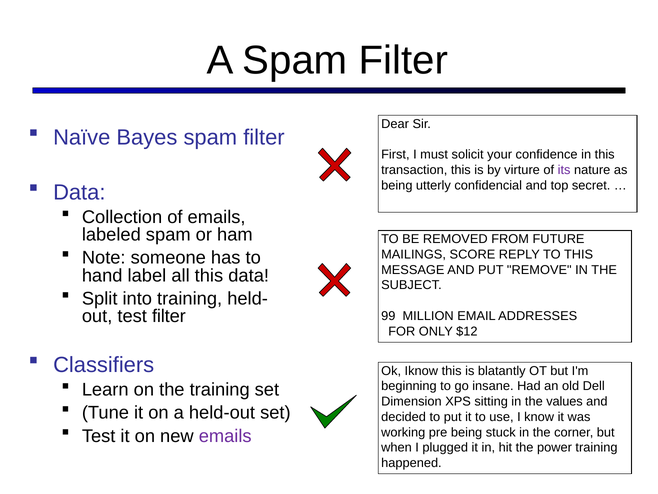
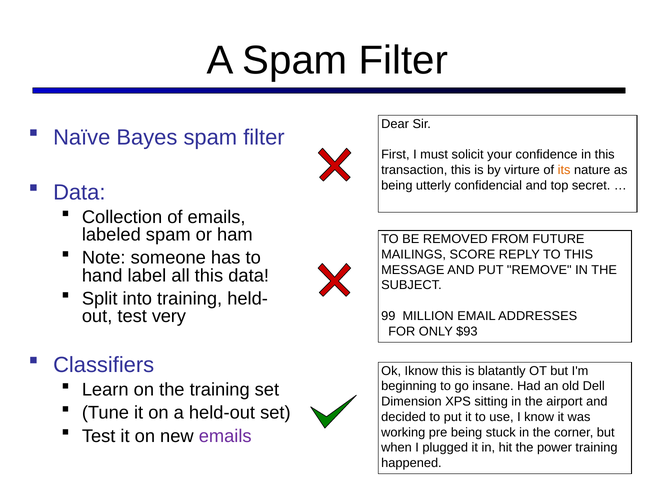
its colour: purple -> orange (564, 170)
test filter: filter -> very (169, 316)
$12: $12 -> $93 (467, 331)
values: values -> airport (564, 401)
